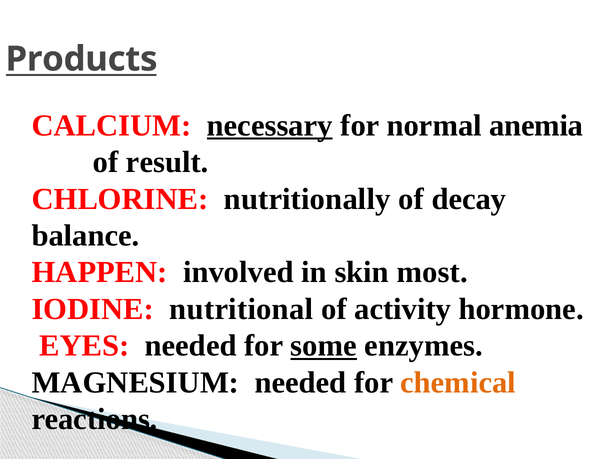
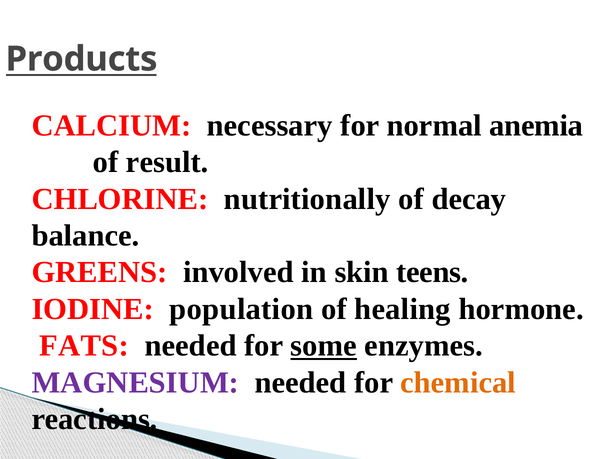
necessary underline: present -> none (270, 126)
HAPPEN: HAPPEN -> GREENS (100, 273)
most: most -> teens (432, 273)
nutritional: nutritional -> population (241, 310)
activity: activity -> healing (403, 310)
EYES: EYES -> FATS (84, 346)
MAGNESIUM colour: black -> purple (135, 383)
